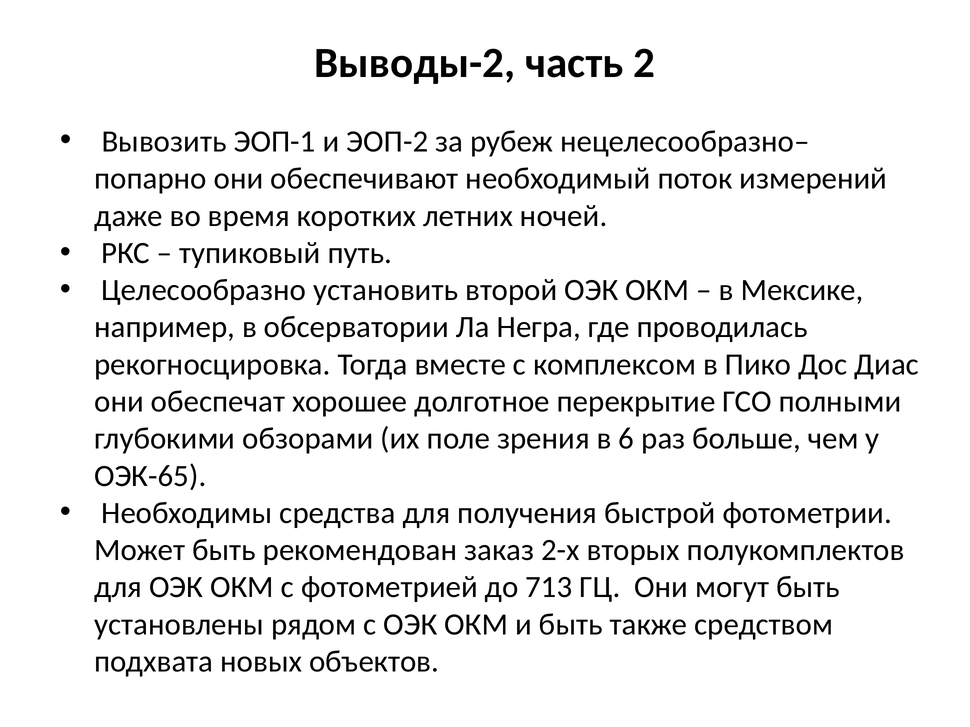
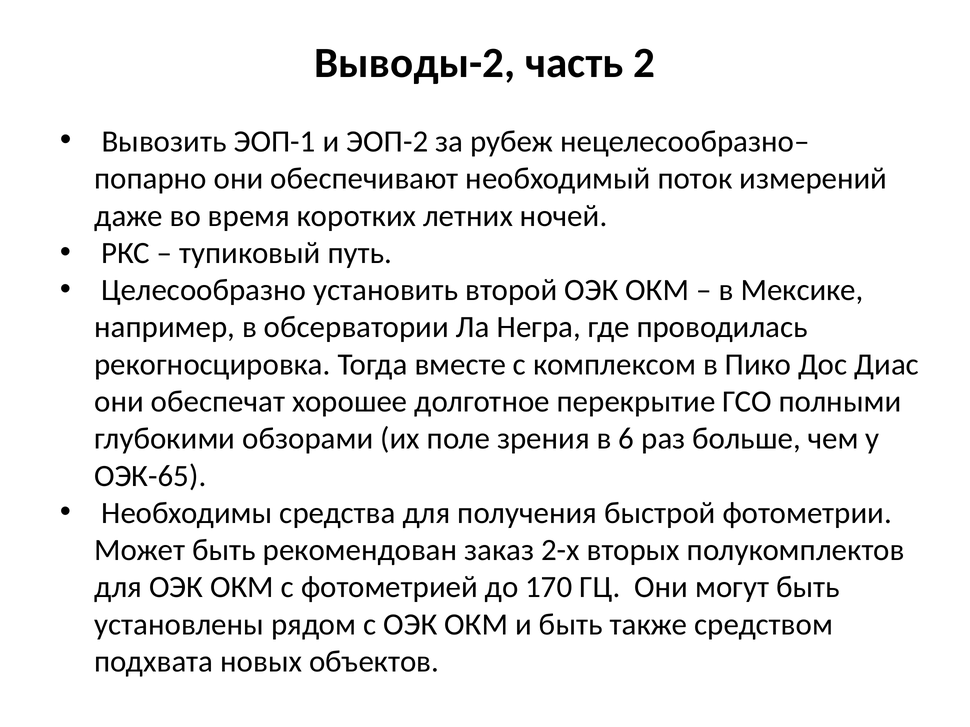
713: 713 -> 170 (549, 588)
